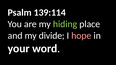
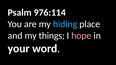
139:114: 139:114 -> 976:114 (50, 13)
hiding colour: light green -> light blue (65, 24)
divide: divide -> things (52, 36)
